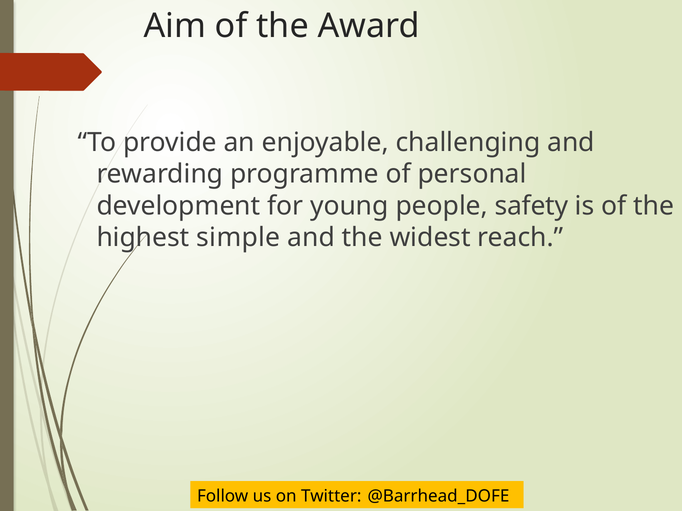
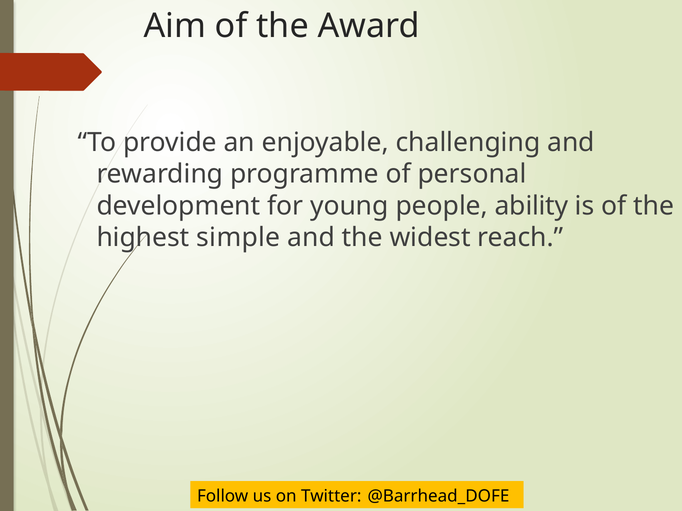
safety: safety -> ability (532, 206)
